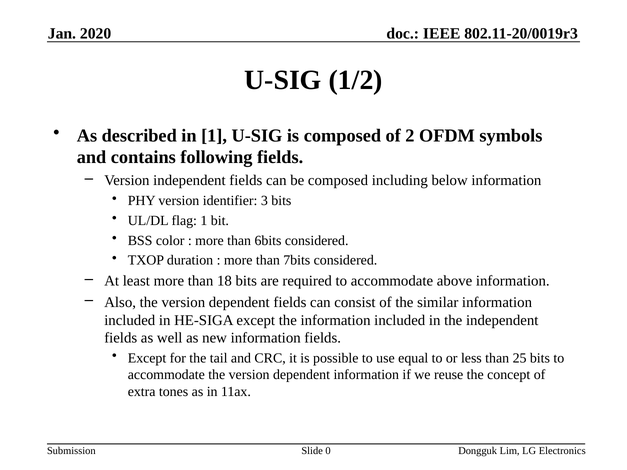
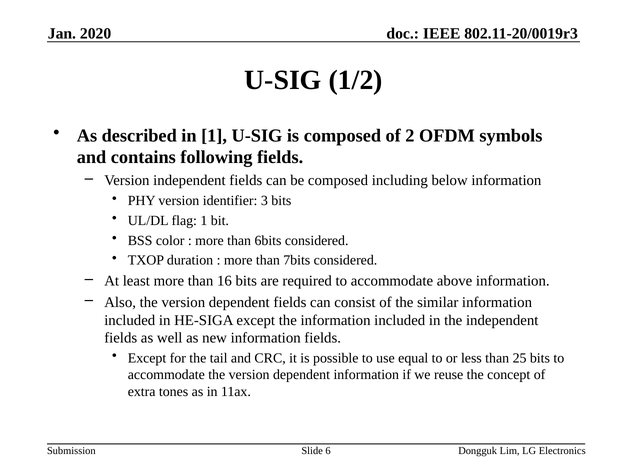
18: 18 -> 16 (224, 281)
0: 0 -> 6 (328, 451)
